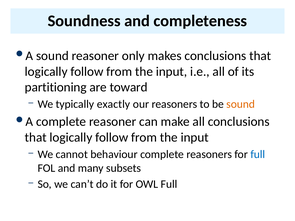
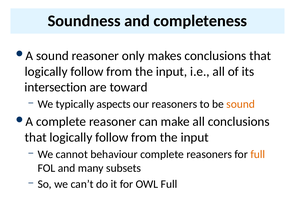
partitioning: partitioning -> intersection (56, 87)
exactly: exactly -> aspects (114, 104)
full colour: blue -> orange (258, 154)
